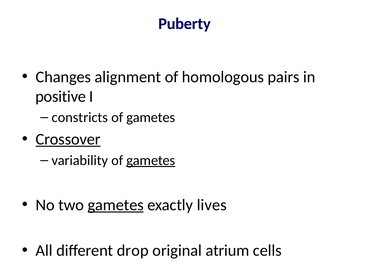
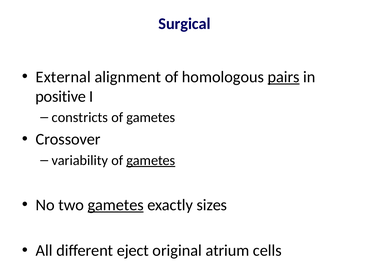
Puberty: Puberty -> Surgical (185, 24)
Changes: Changes -> External (63, 77)
pairs underline: none -> present (284, 77)
Crossover underline: present -> none (68, 139)
lives: lives -> sizes (212, 205)
drop: drop -> eject (133, 250)
